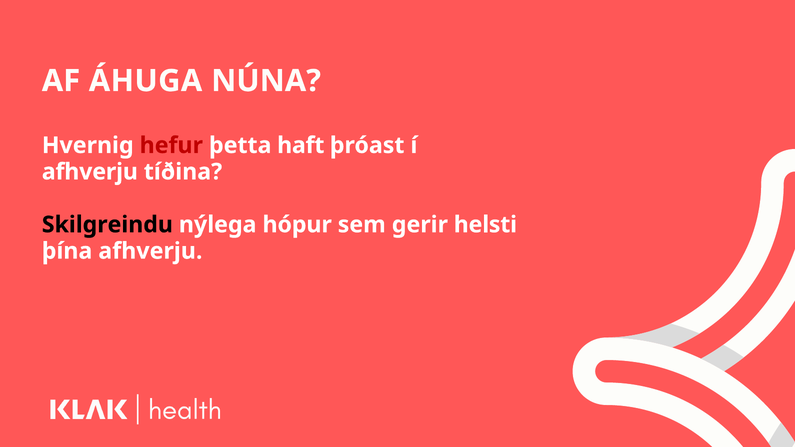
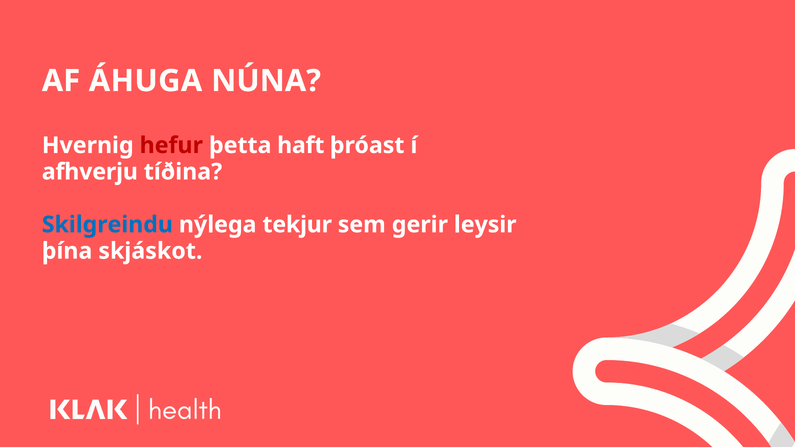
Skilgreindu colour: black -> blue (107, 225)
hópur: hópur -> tekjur (297, 225)
helsti: helsti -> leysir (485, 225)
þína afhverju: afhverju -> skjáskot (150, 251)
